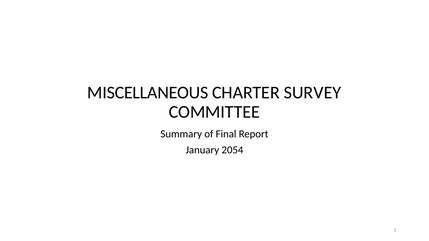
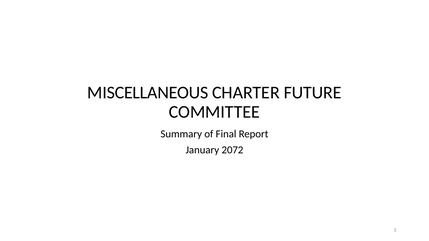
SURVEY: SURVEY -> FUTURE (313, 93)
2054: 2054 -> 2072 (232, 150)
